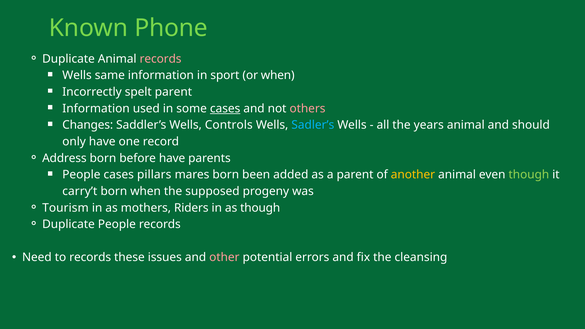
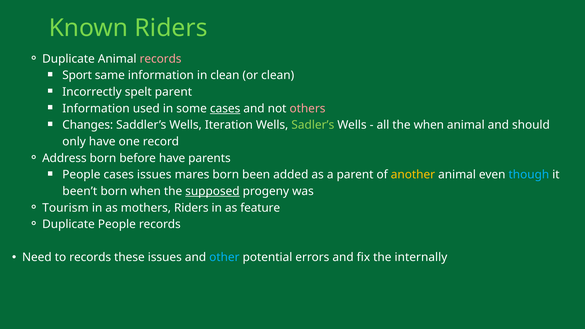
Known Phone: Phone -> Riders (171, 28)
Wells: Wells -> Sport (77, 75)
in sport: sport -> clean (225, 75)
or when: when -> clean (278, 75)
Controls: Controls -> Iteration (229, 125)
Sadler’s colour: light blue -> light green (313, 125)
the years: years -> when (429, 125)
cases pillars: pillars -> issues (154, 175)
though colour: light green -> light blue (529, 175)
carry’t: carry’t -> been’t (80, 191)
supposed underline: none -> present (212, 191)
as though: though -> feature (260, 208)
other colour: pink -> light blue (224, 257)
cleansing: cleansing -> internally (421, 257)
